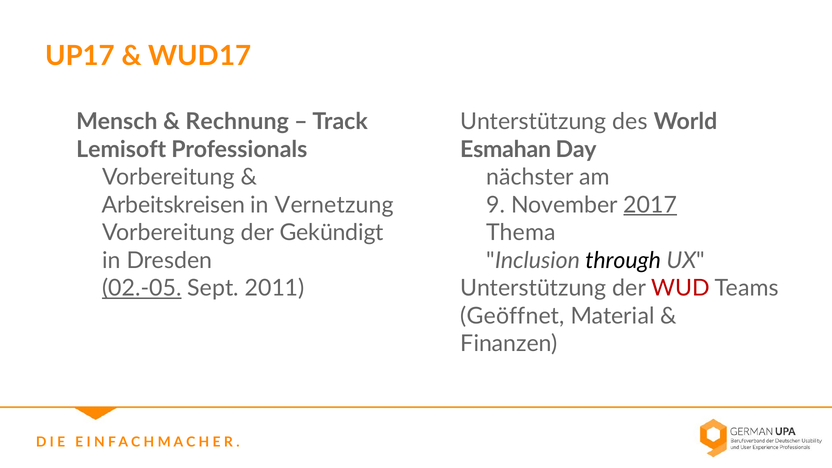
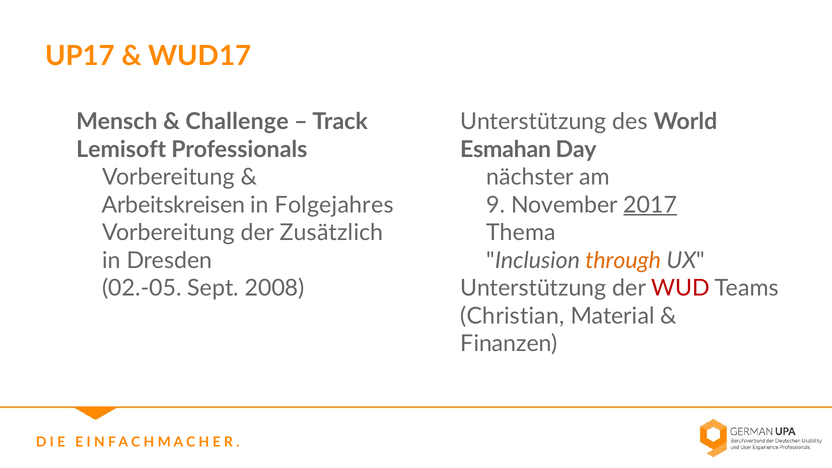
Rechnung: Rechnung -> Challenge (237, 122)
Vernetzung: Vernetzung -> Folgejahres (334, 205)
Gekündigt: Gekündigt -> Zusätzlich (332, 233)
through colour: black -> orange (623, 260)
02.-05 underline: present -> none (142, 288)
2011: 2011 -> 2008 (275, 288)
Geöffnet: Geöffnet -> Christian (512, 316)
